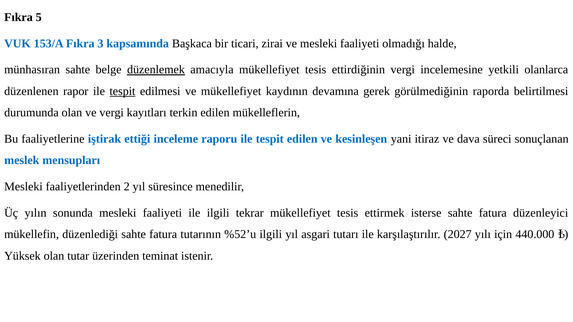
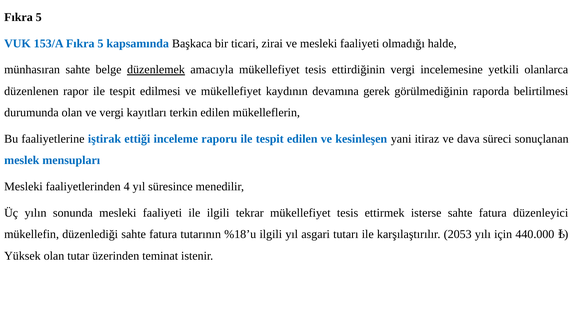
153/A Fıkra 3: 3 -> 5 (100, 44)
tespit underline: present -> none (122, 91)
2: 2 -> 4 (127, 187)
%52’u: %52’u -> %18’u (240, 234)
2027: 2027 -> 2053 (458, 234)
